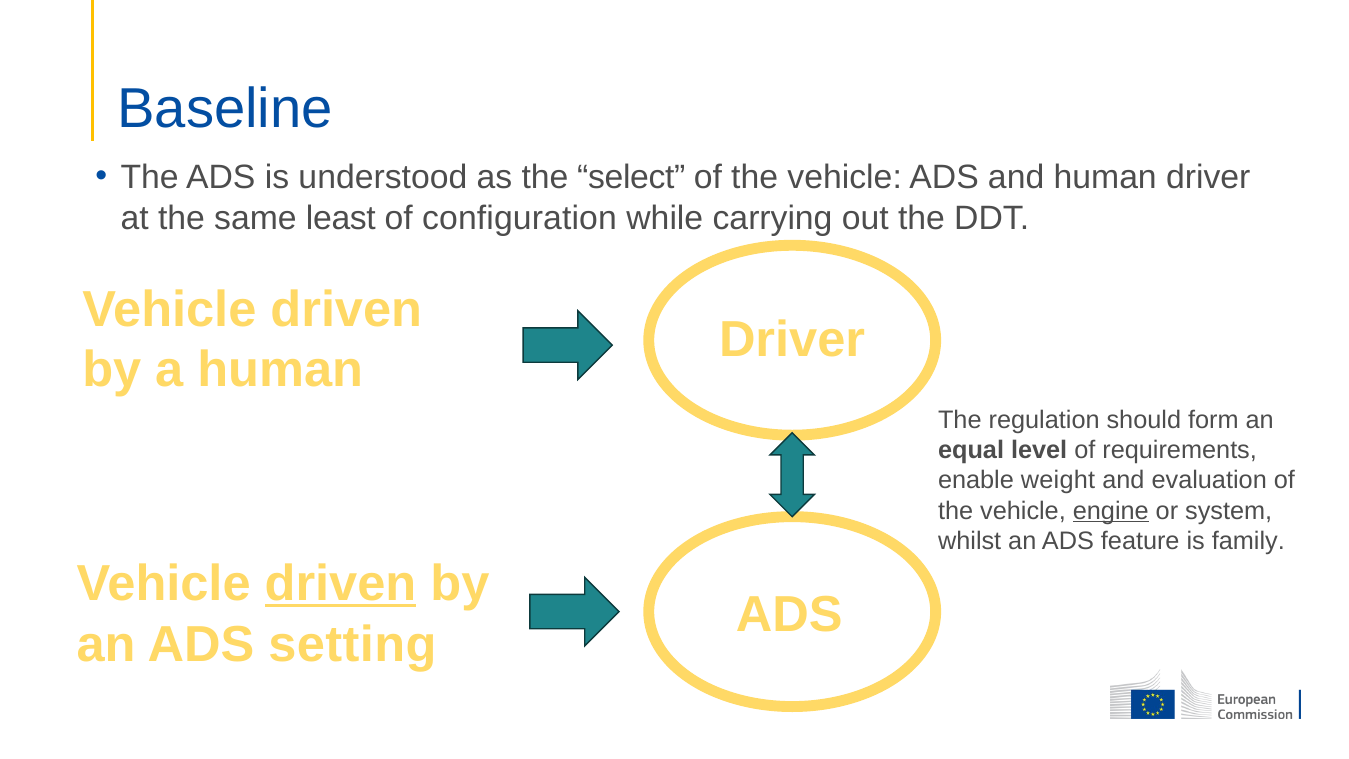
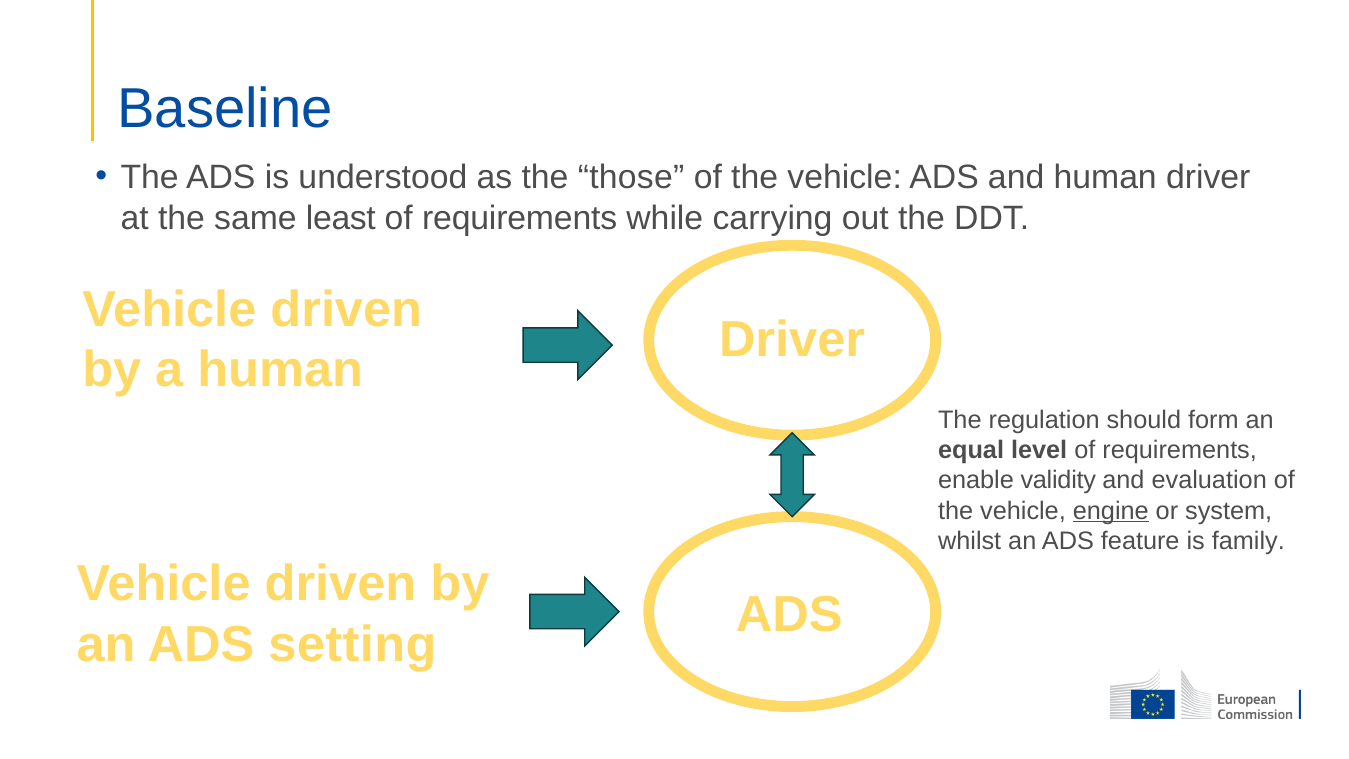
select: select -> those (631, 178)
configuration: configuration -> requirements (520, 218)
weight: weight -> validity (1058, 480)
driven underline: present -> none (341, 584)
